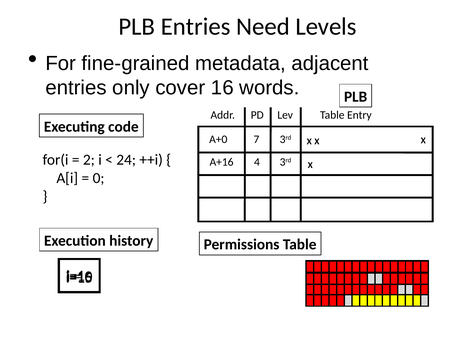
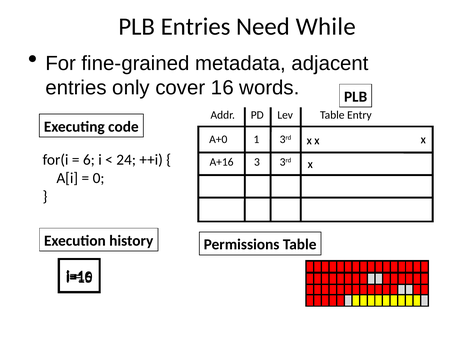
Levels: Levels -> While (326, 27)
7: 7 -> 1 (256, 139)
2: 2 -> 6 (89, 159)
4: 4 -> 3 (257, 162)
